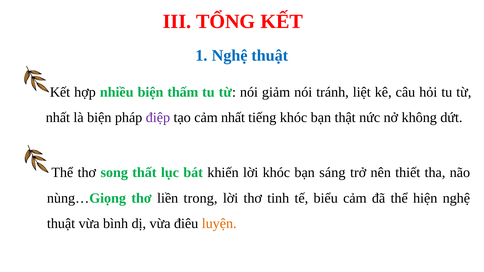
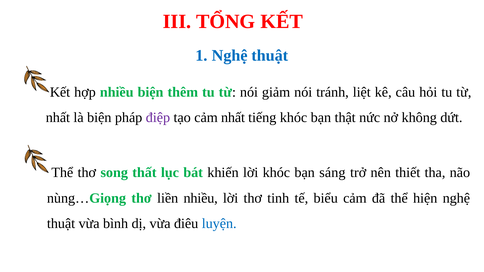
thấm: thấm -> thêm (183, 92)
liền trong: trong -> nhiều (201, 198)
luyện colour: orange -> blue (219, 224)
